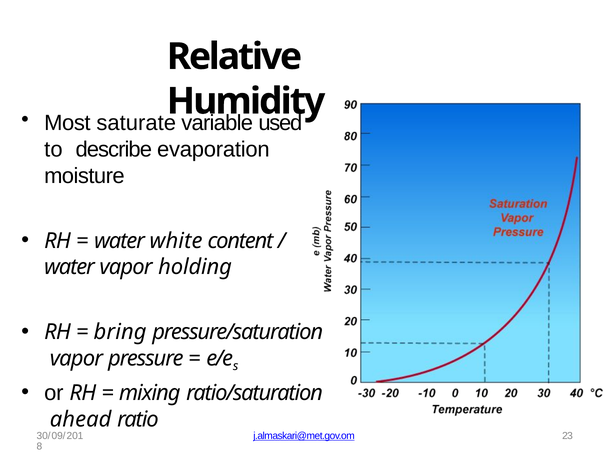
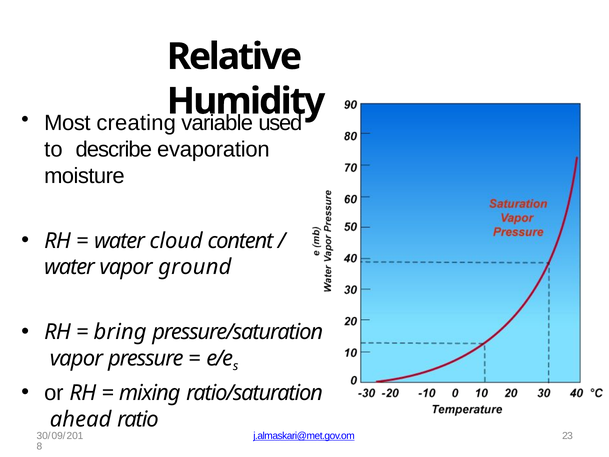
saturate: saturate -> creating (136, 123)
white: white -> cloud (176, 241)
holding: holding -> ground (195, 267)
